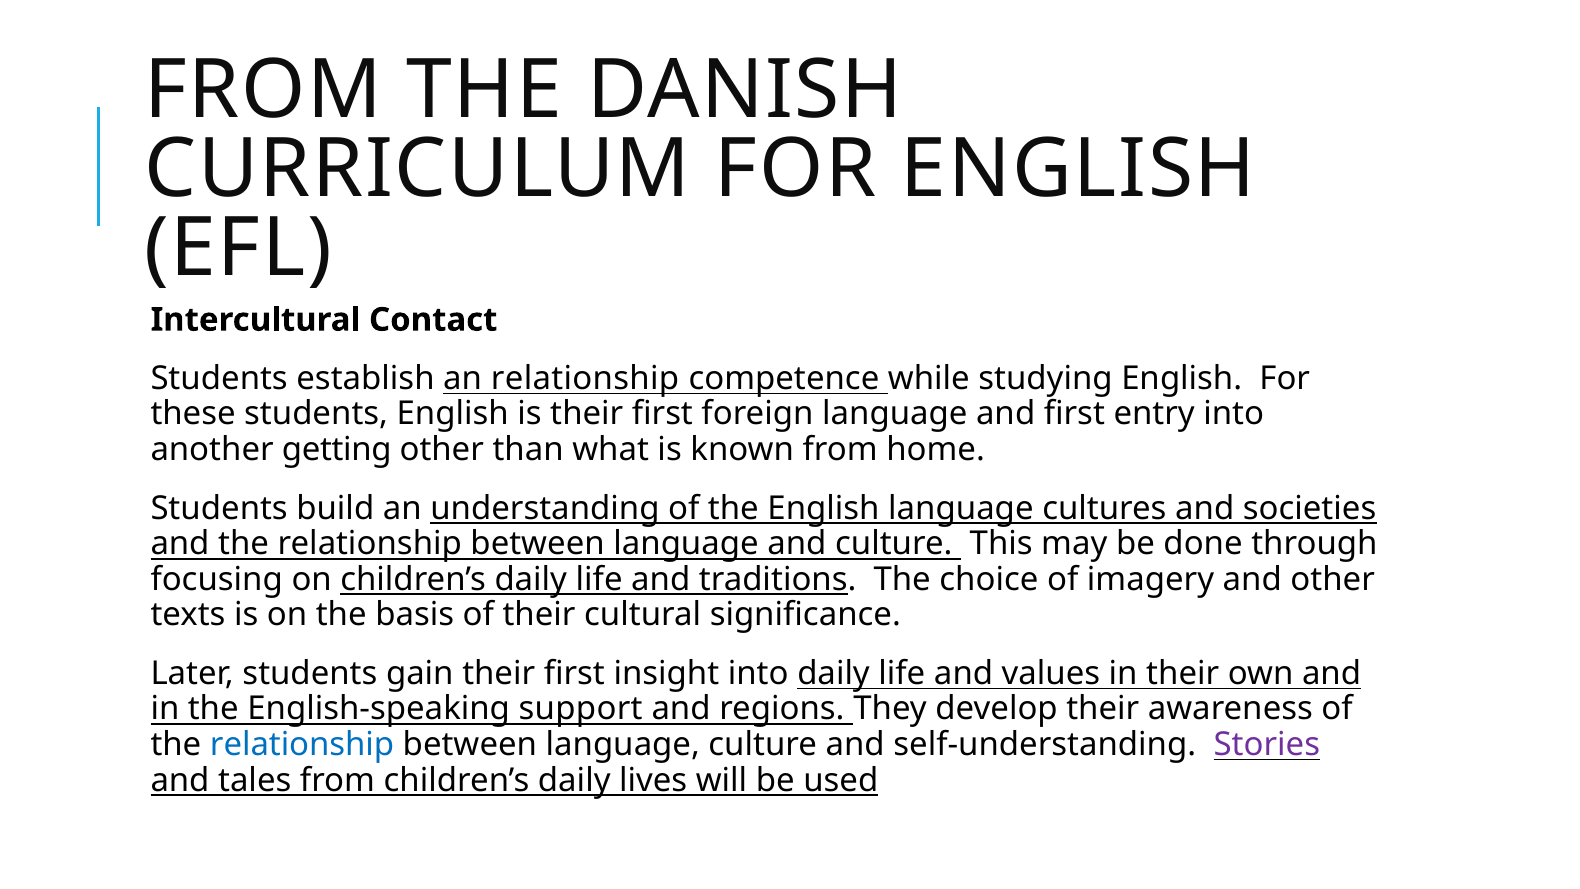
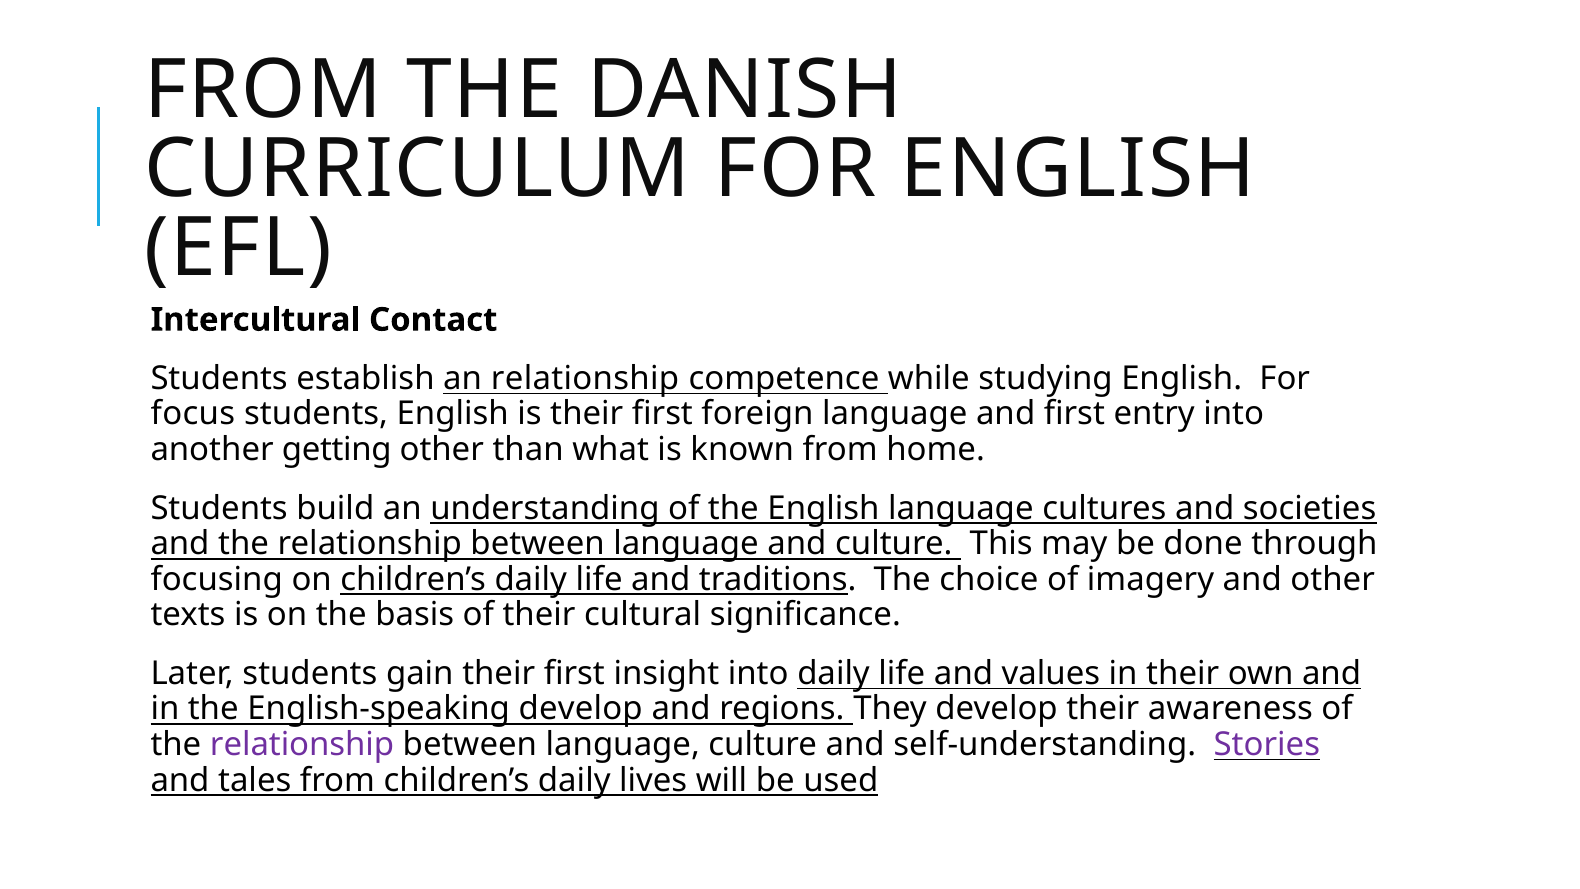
these: these -> focus (193, 414)
English-speaking support: support -> develop (581, 709)
relationship colour: blue -> purple (302, 744)
